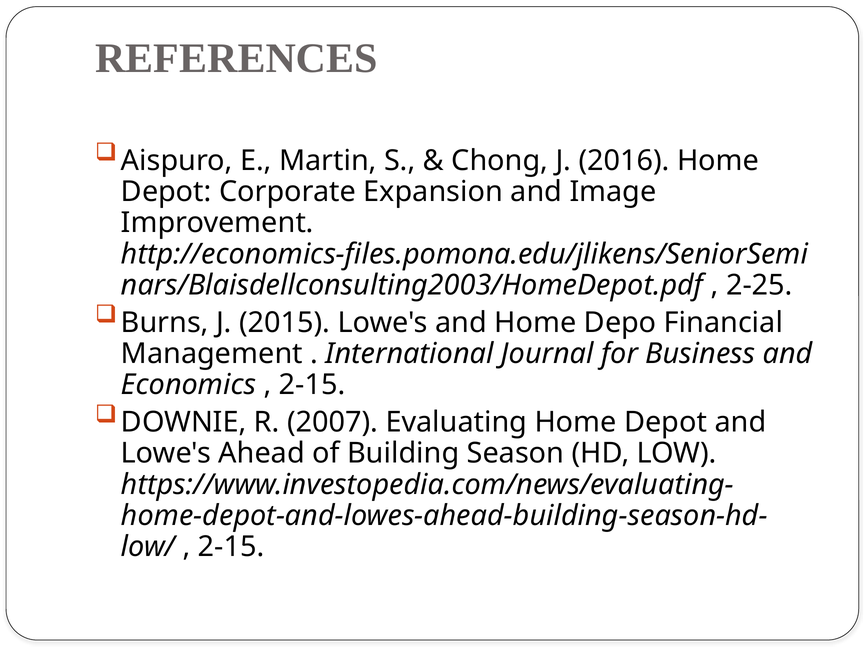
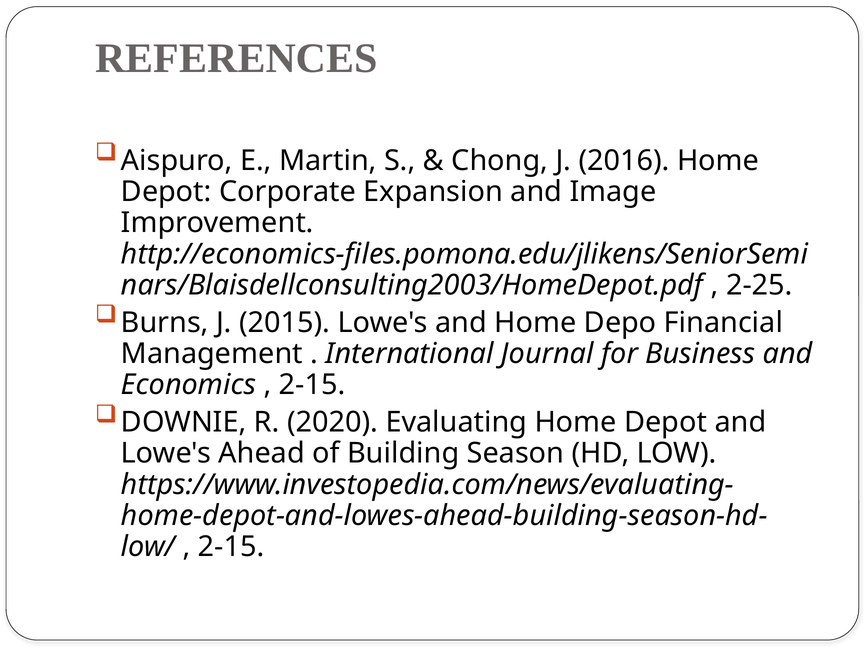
2007: 2007 -> 2020 (333, 422)
